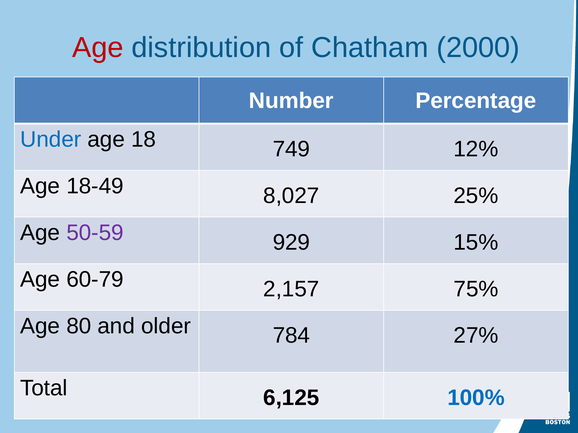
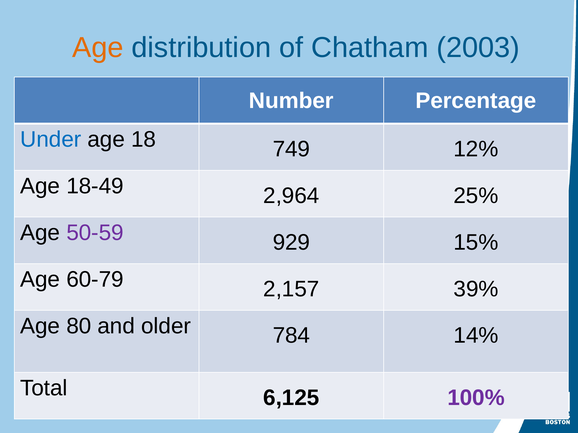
Age colour: red -> orange (98, 48)
2000: 2000 -> 2003 (478, 48)
8,027: 8,027 -> 2,964 (291, 196)
75%: 75% -> 39% (476, 289)
27%: 27% -> 14% (476, 336)
100% colour: blue -> purple (476, 398)
